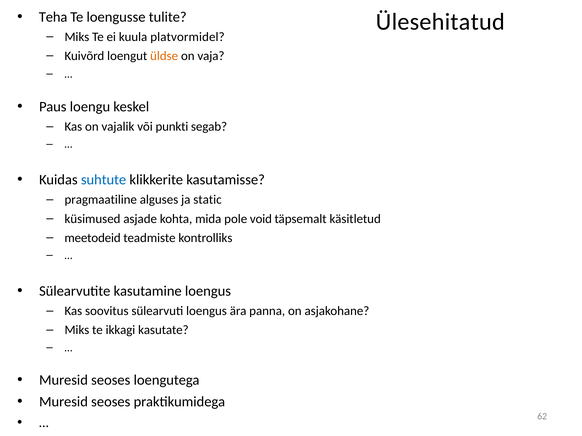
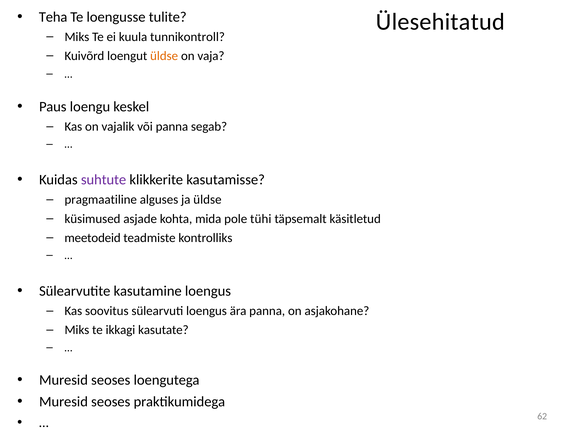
platvormidel: platvormidel -> tunnikontroll (188, 37)
või punkti: punkti -> panna (172, 127)
suhtute colour: blue -> purple (104, 180)
ja static: static -> üldse (207, 200)
void: void -> tühi (261, 219)
